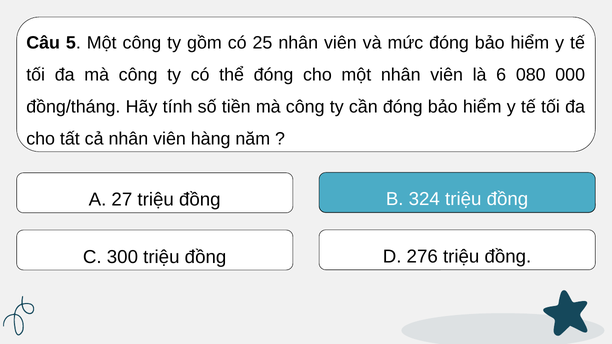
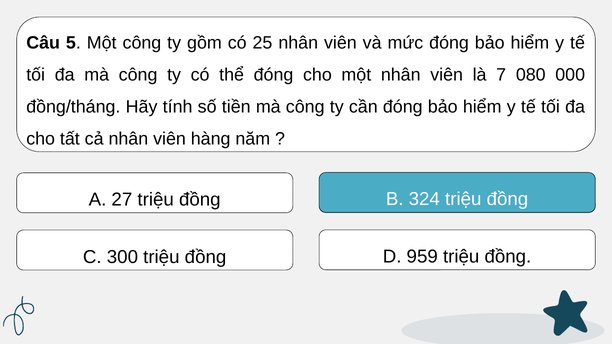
6: 6 -> 7 (501, 75)
276: 276 -> 959 (422, 257)
